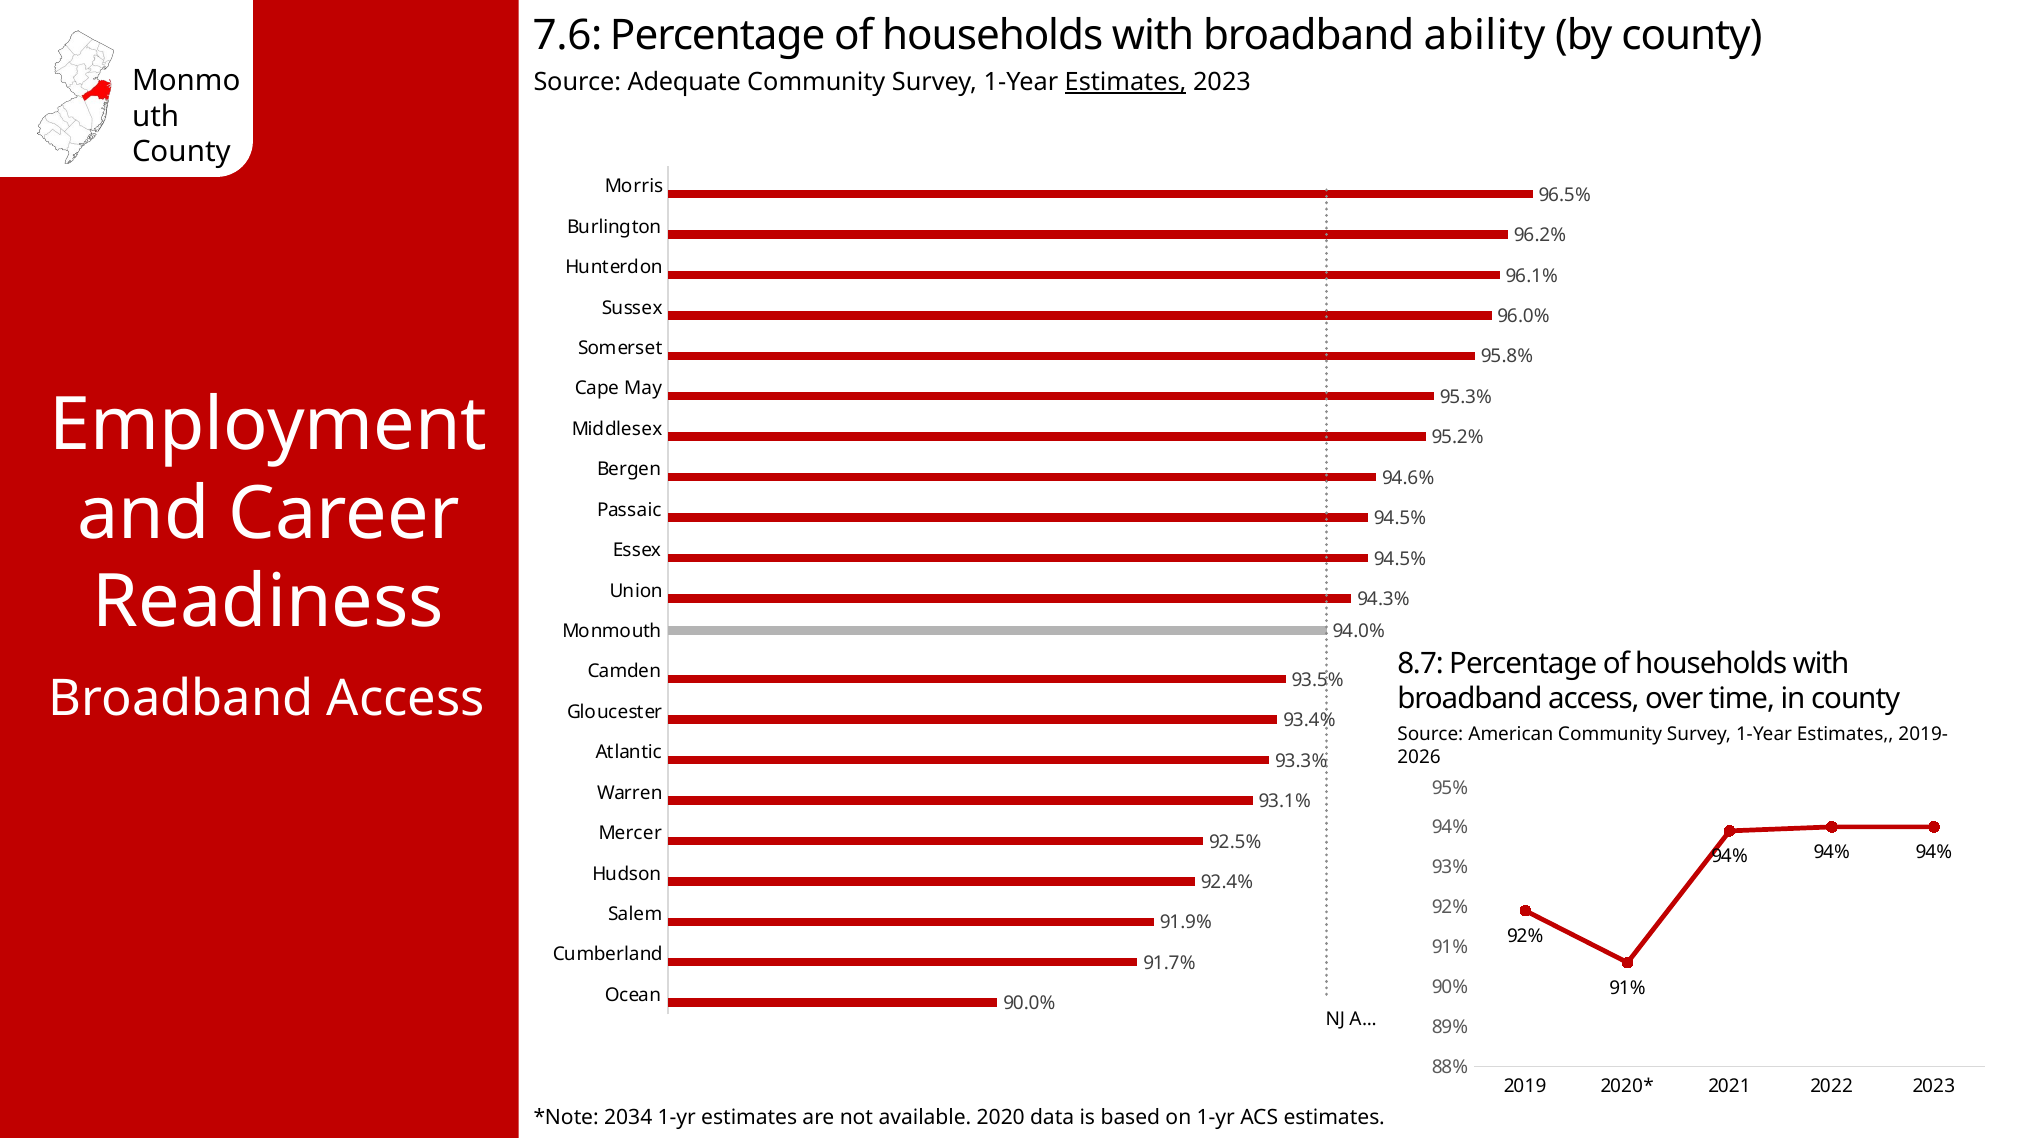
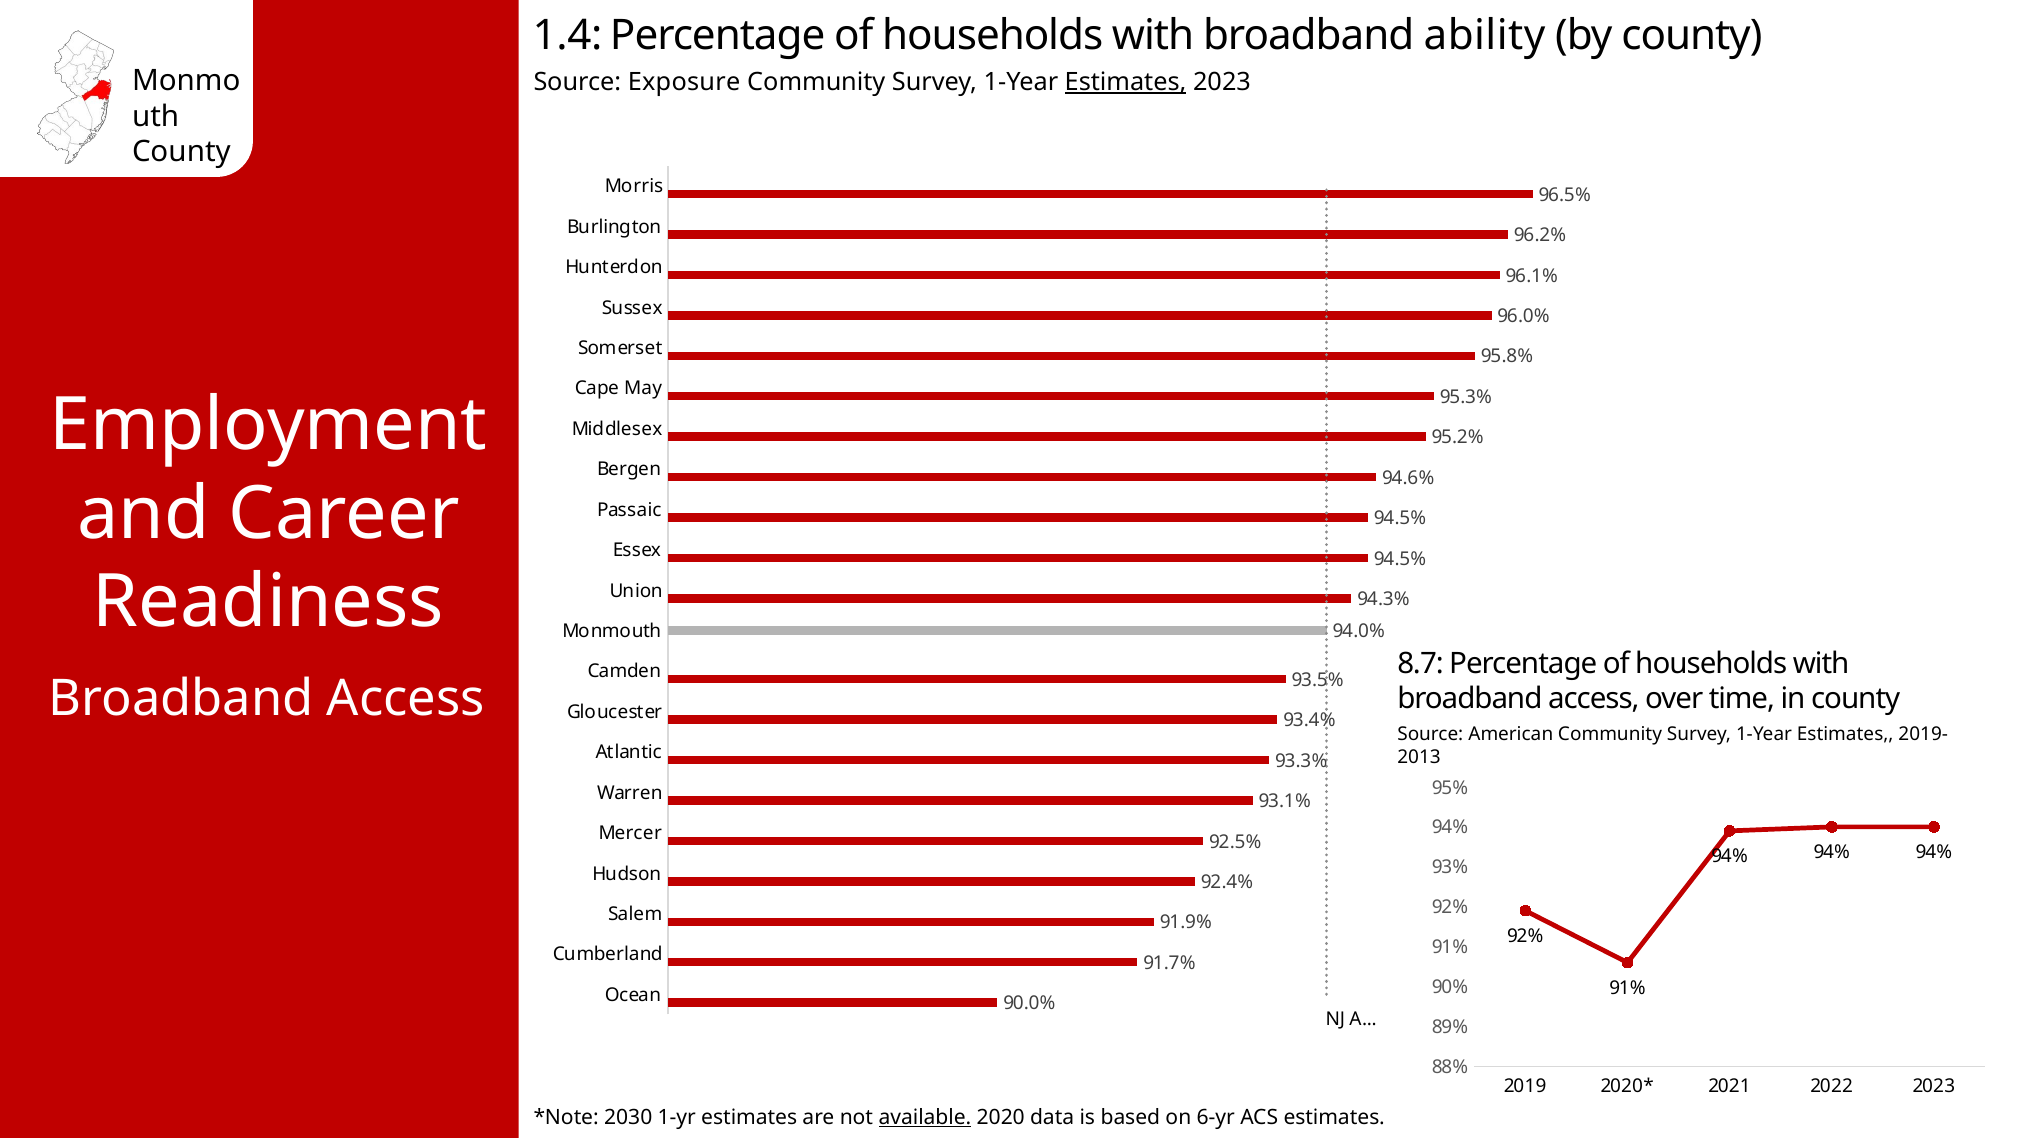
7.6: 7.6 -> 1.4 (568, 36)
Adequate: Adequate -> Exposure (684, 82)
2026: 2026 -> 2013 (1419, 758)
2034: 2034 -> 2030 (628, 1118)
available underline: none -> present (925, 1118)
on 1-yr: 1-yr -> 6-yr (1216, 1118)
